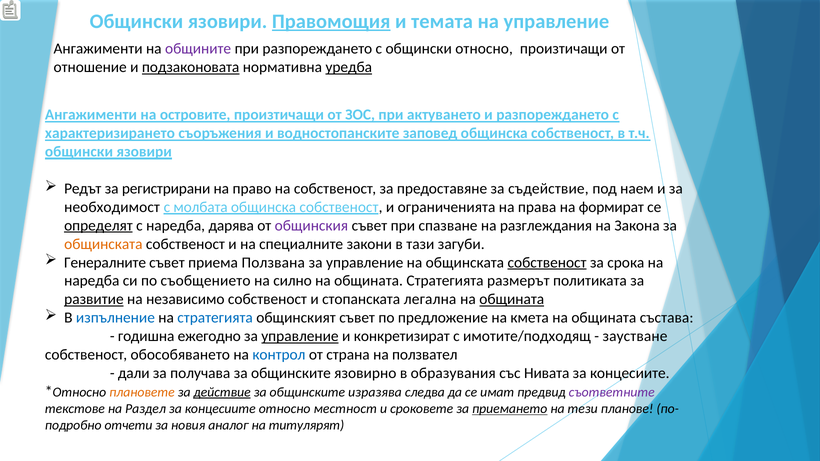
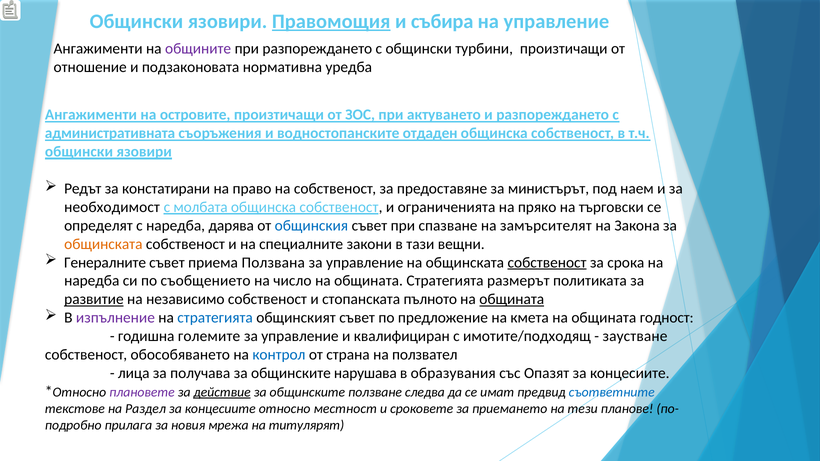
темата: темата -> събира (442, 22)
общински относно: относно -> турбини (484, 49)
подзаконовата underline: present -> none (191, 67)
уредба underline: present -> none (349, 67)
характеризирането: характеризирането -> административната (110, 133)
заповед: заповед -> отдаден (430, 133)
регистрирани: регистрирани -> констатирани (166, 189)
съдействие: съдействие -> министърът (549, 189)
права: права -> пряко (537, 207)
формират: формират -> търговски (611, 207)
определят underline: present -> none (98, 226)
общинския colour: purple -> blue (311, 226)
разглеждания: разглеждания -> замърсителят (546, 226)
загуби: загуби -> вещни (461, 244)
силно: силно -> число (292, 281)
легална: легална -> пълното (430, 299)
изпълнение colour: blue -> purple (115, 318)
състава: състава -> годност (667, 318)
ежегодно: ежегодно -> големите (209, 336)
управление underline: present -> none (300, 336)
конкретизират: конкретизират -> квалифициран (402, 336)
дали: дали -> лица (134, 373)
язовирно: язовирно -> нарушава (365, 373)
Нивата: Нивата -> Опазят (547, 373)
плановете colour: orange -> purple (142, 392)
изразява: изразява -> ползване (375, 392)
съответните colour: purple -> blue (612, 392)
приемането underline: present -> none (510, 409)
отчети: отчети -> прилага (128, 425)
аналог: аналог -> мрежа (228, 425)
